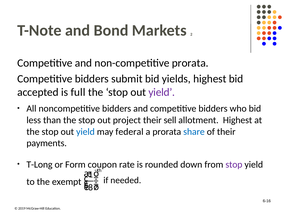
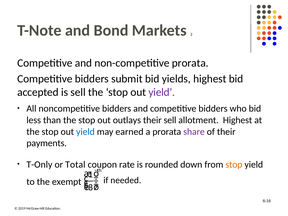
is full: full -> sell (78, 92)
project: project -> outlays (127, 120)
federal: federal -> earned (129, 132)
share colour: blue -> purple (194, 132)
T-Long: T-Long -> T-Only (39, 164)
Form: Form -> Total (75, 164)
stop colour: purple -> orange (234, 164)
